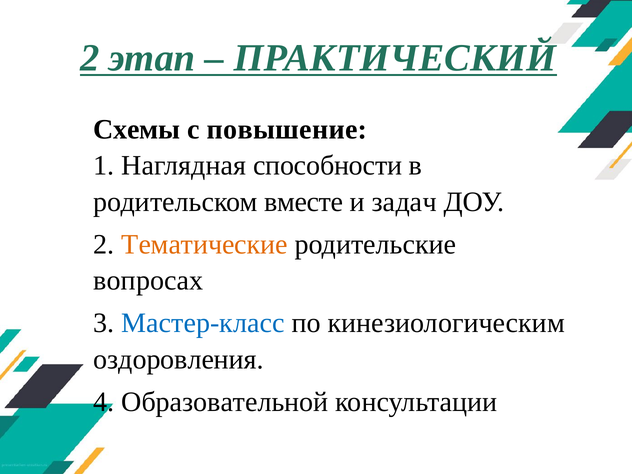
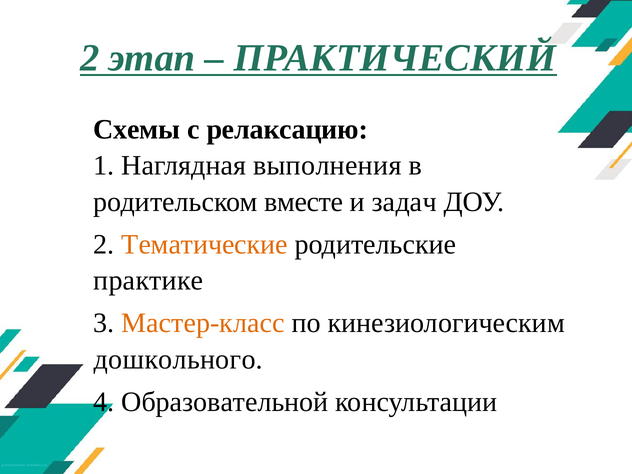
повышение: повышение -> релаксацию (287, 130)
способности: способности -> выполнения (327, 166)
вопросах: вопросах -> практике (148, 281)
Мастер-класс colour: blue -> orange (203, 323)
оздоровления: оздоровления -> дошкольного (178, 359)
